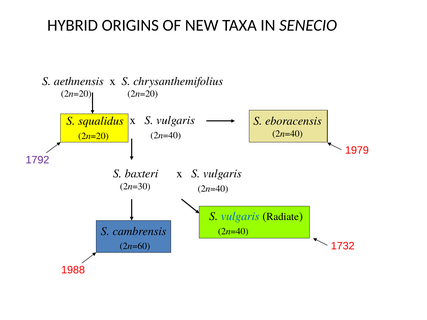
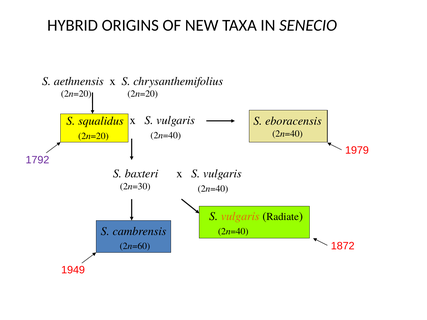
vulgaris colour: blue -> orange (240, 216)
1732: 1732 -> 1872 (343, 246)
1988: 1988 -> 1949 (73, 270)
